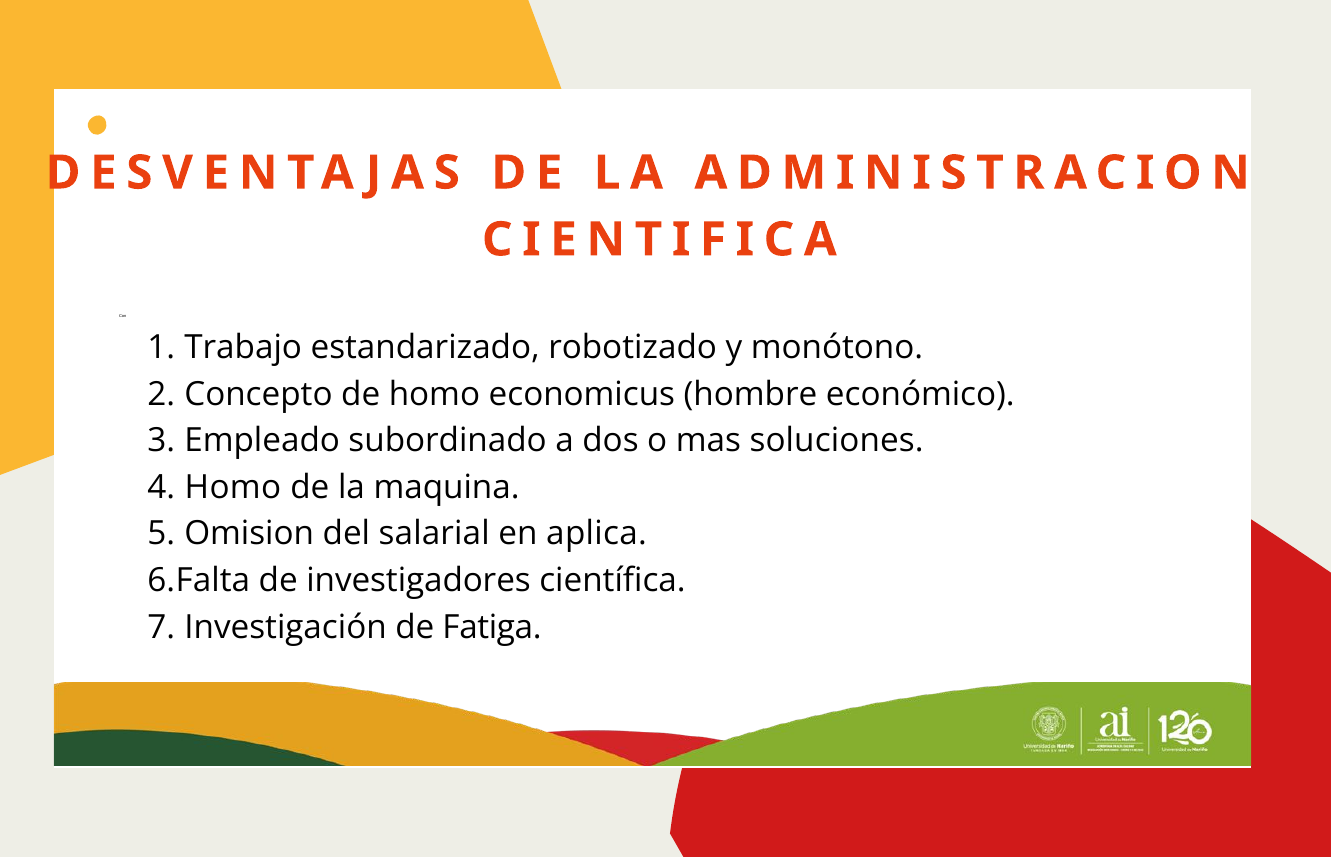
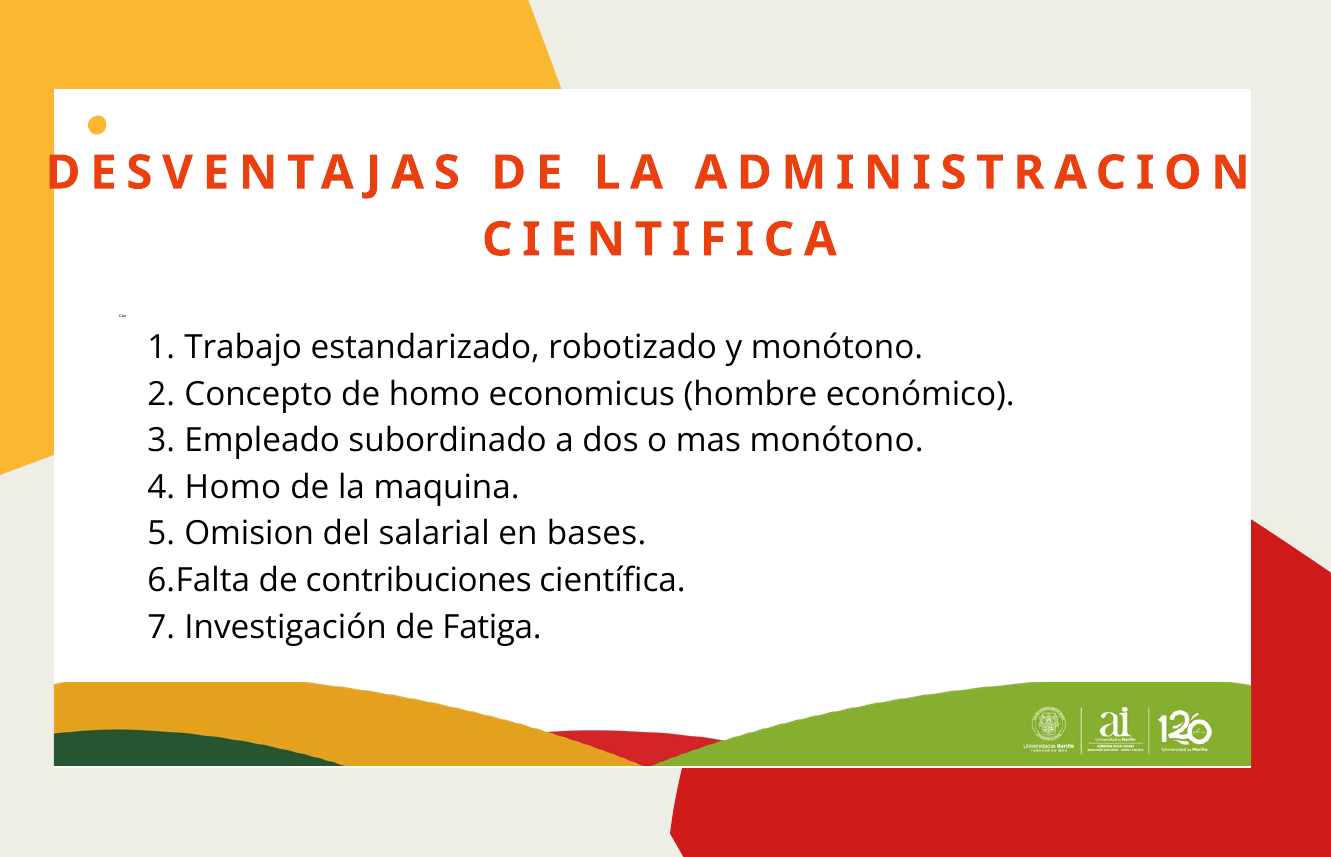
mas soluciones: soluciones -> monótono (837, 441)
aplica: aplica -> bases (597, 534)
investigadores: investigadores -> contribuciones (419, 581)
